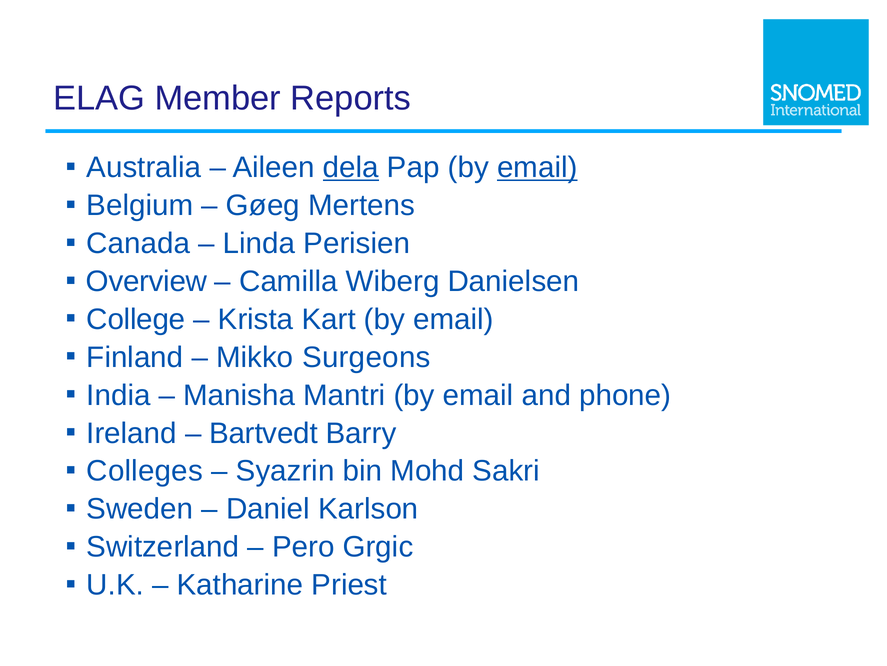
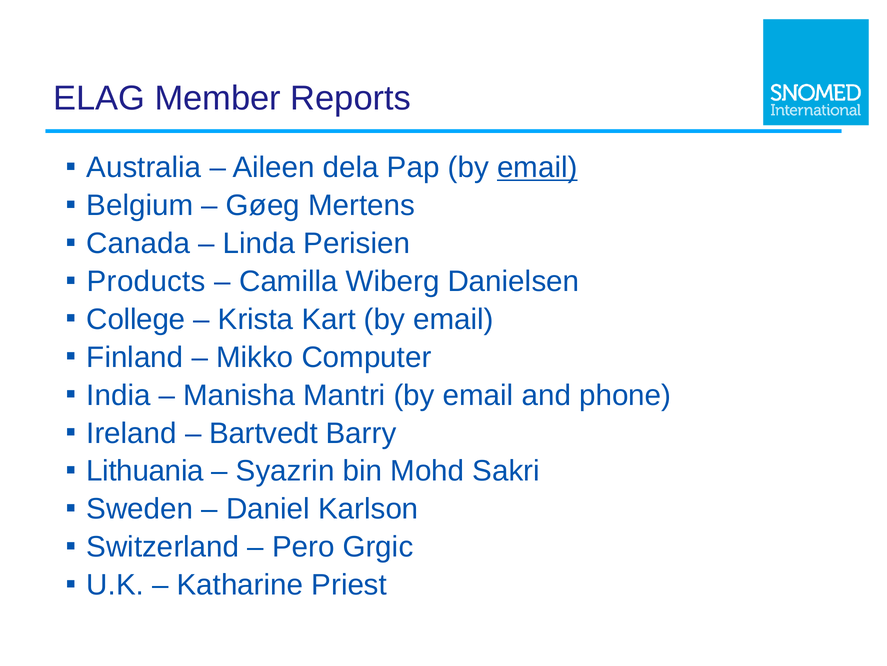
dela underline: present -> none (351, 167)
Overview: Overview -> Products (146, 281)
Surgeons: Surgeons -> Computer (367, 357)
Colleges: Colleges -> Lithuania (145, 471)
